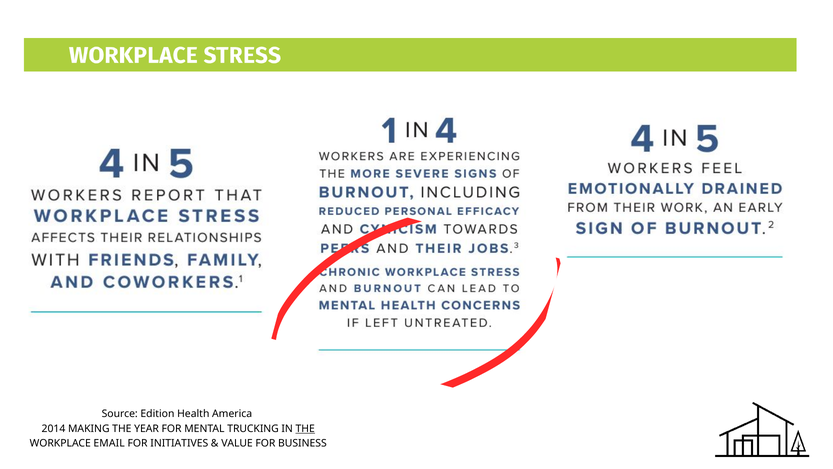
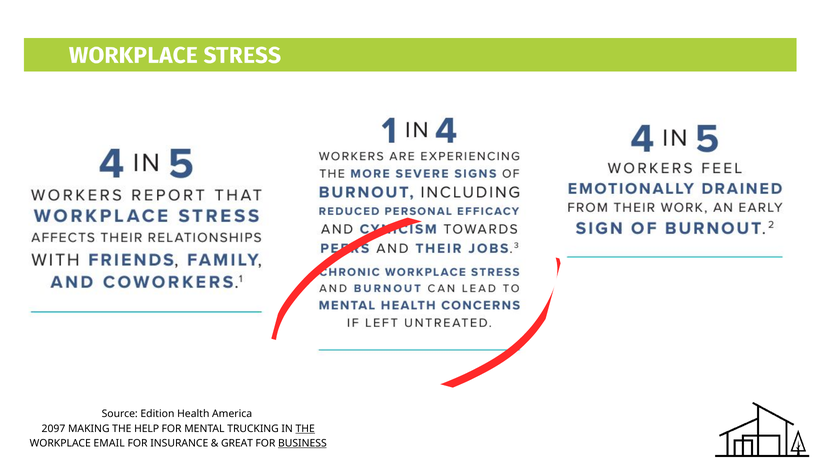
2014: 2014 -> 2097 (53, 428)
YEAR: YEAR -> HELP (147, 428)
INITIATIVES: INITIATIVES -> INSURANCE (179, 443)
VALUE: VALUE -> GREAT (237, 443)
BUSINESS underline: none -> present (302, 443)
